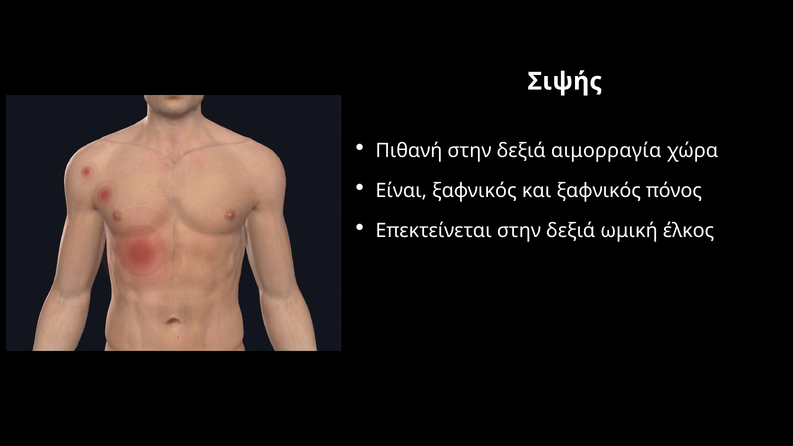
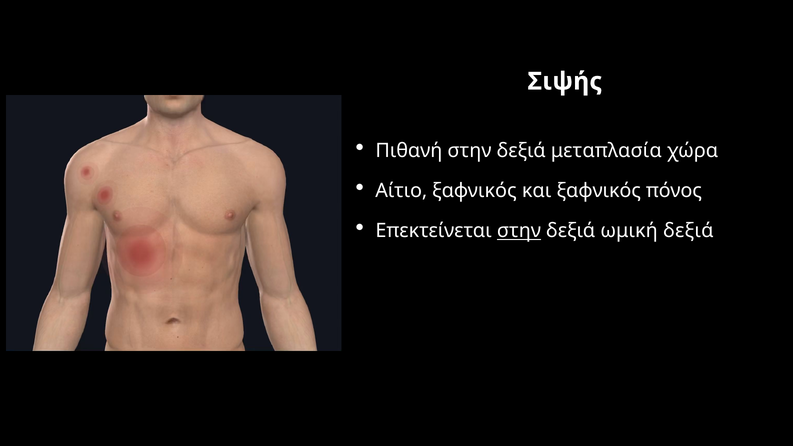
αιμορραγία: αιμορραγία -> μεταπλασία (606, 151)
Είναι: Είναι -> Αίτιο (401, 191)
στην underline: none -> present (519, 231)
ωμική έλκος: έλκος -> δεξιά (688, 231)
